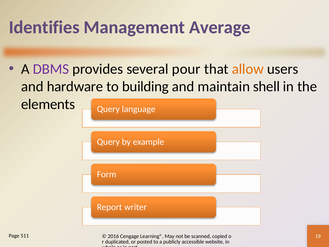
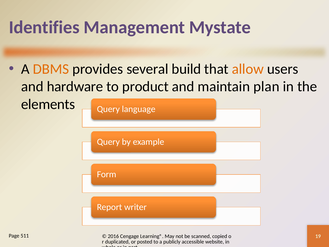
Average: Average -> Mystate (220, 27)
DBMS colour: purple -> orange (51, 69)
pour: pour -> build (186, 69)
building: building -> product (145, 87)
shell: shell -> plan (266, 87)
